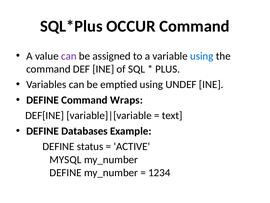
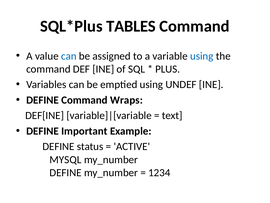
OCCUR: OCCUR -> TABLES (131, 26)
can colour: purple -> blue (69, 56)
Databases: Databases -> Important (84, 131)
